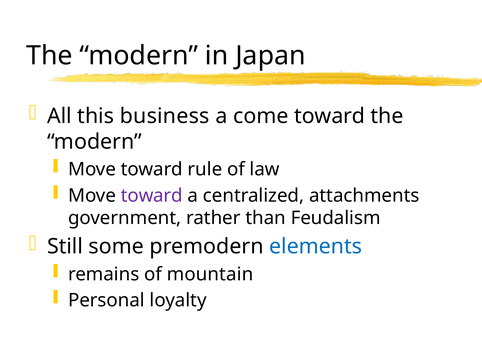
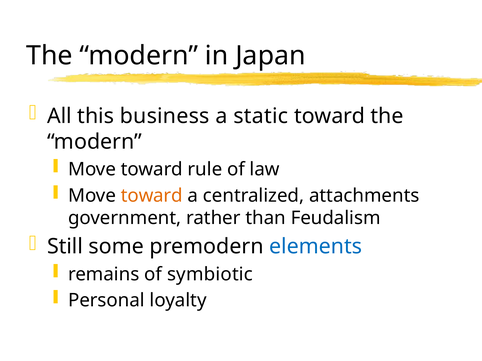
come: come -> static (261, 116)
toward colour: purple -> orange (152, 196)
mountain: mountain -> symbiotic (210, 275)
